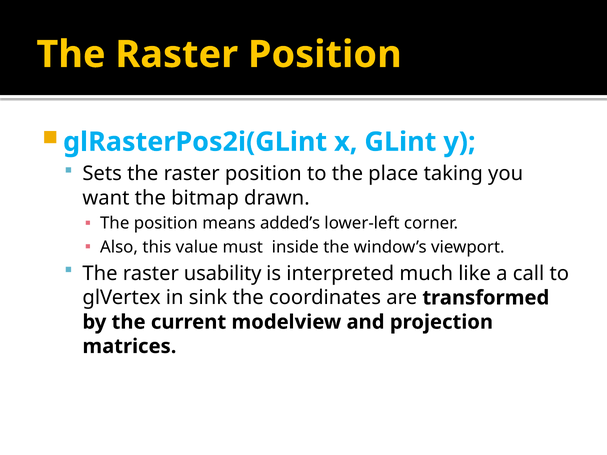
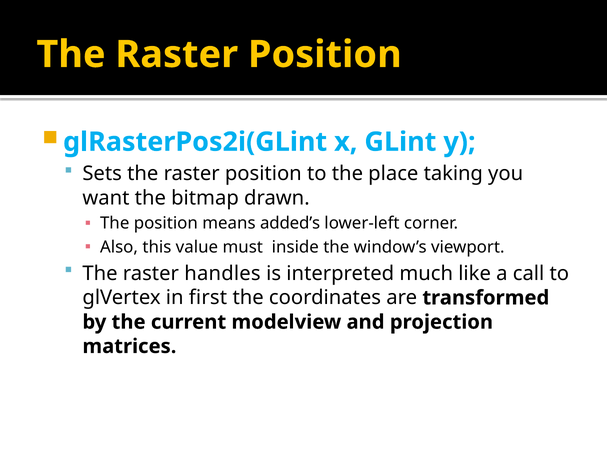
usability: usability -> handles (222, 274)
sink: sink -> first (208, 298)
